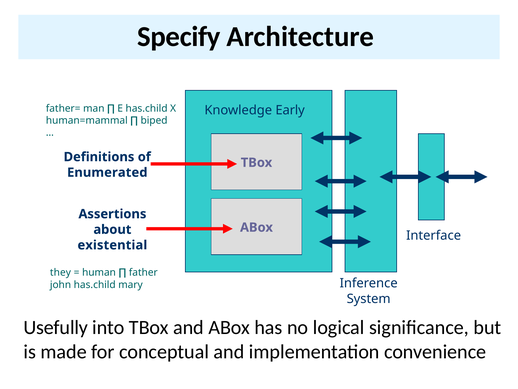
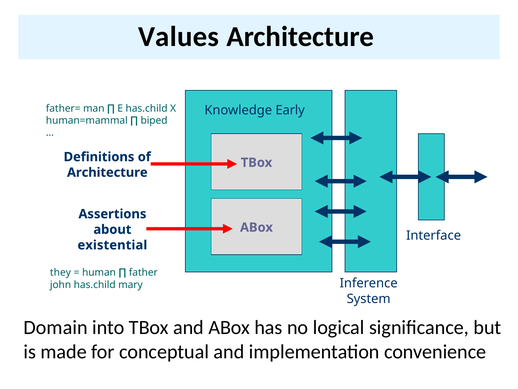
Specify: Specify -> Values (179, 37)
Enumerated: Enumerated -> Architecture (107, 172)
Usefully: Usefully -> Domain (56, 327)
